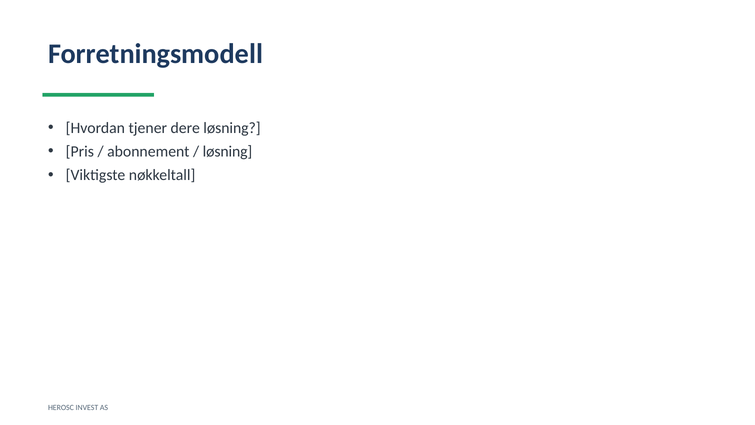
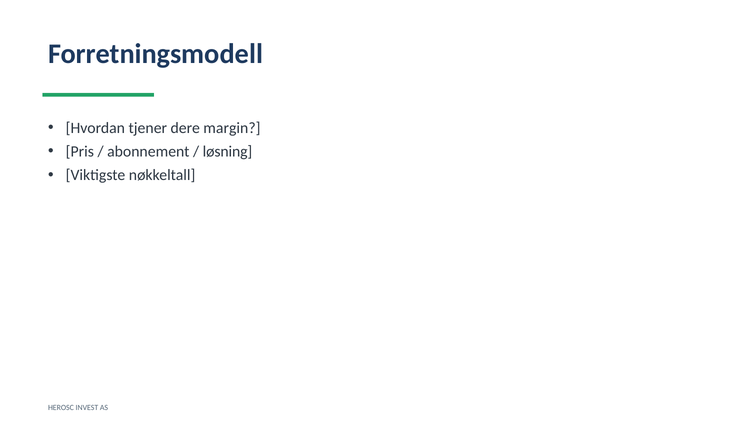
dere løsning: løsning -> margin (232, 128)
